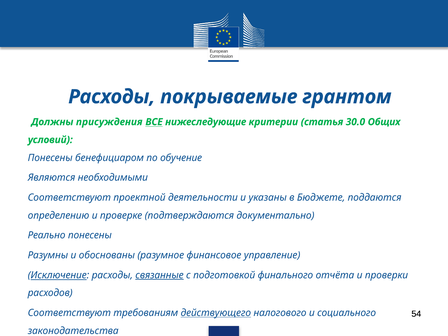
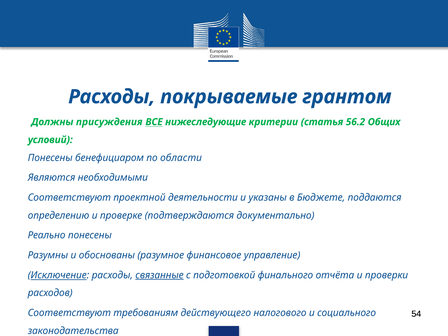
30.0: 30.0 -> 56.2 (355, 122)
обучение: обучение -> области (181, 158)
действующего underline: present -> none (216, 313)
